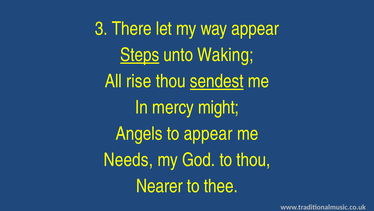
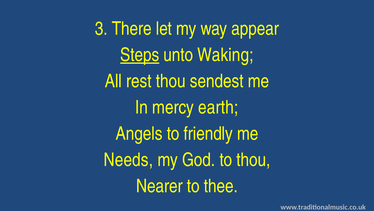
rise: rise -> rest (139, 81)
sendest underline: present -> none (217, 81)
might: might -> earth (218, 107)
to appear: appear -> friendly (208, 133)
